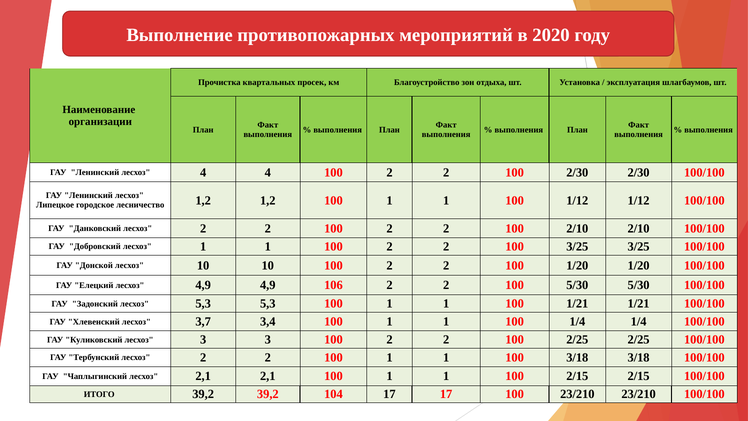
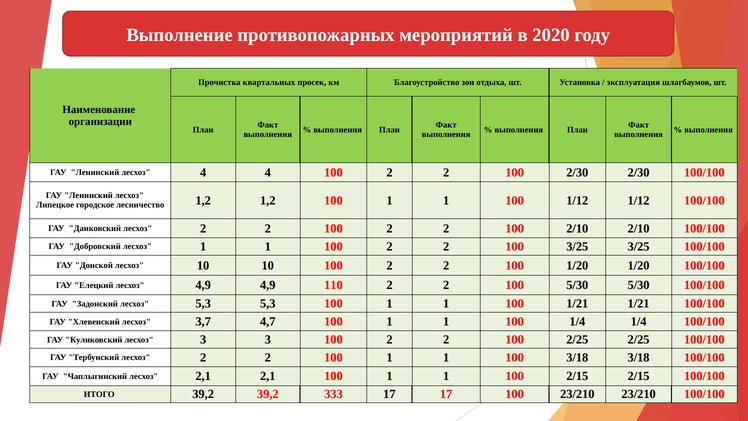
106: 106 -> 110 (333, 285)
3,4: 3,4 -> 4,7 (268, 322)
104: 104 -> 333 (333, 394)
